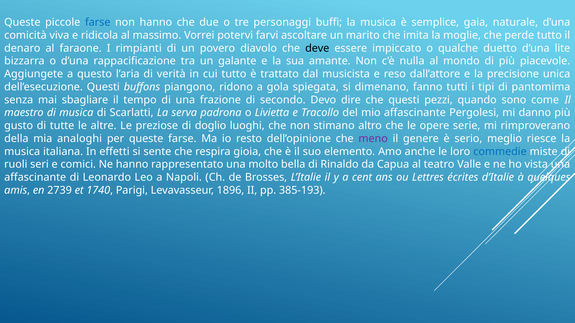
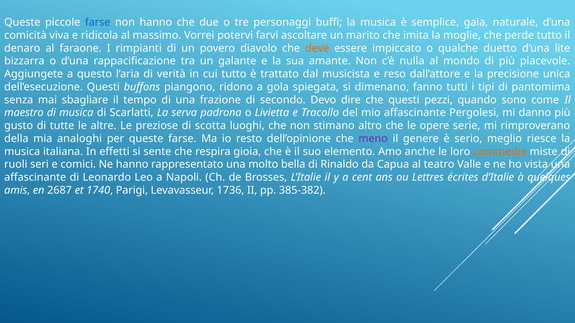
deve colour: black -> orange (317, 48)
doglio: doglio -> scotta (210, 126)
commedie colour: blue -> orange (500, 152)
2739: 2739 -> 2687 (60, 191)
1896: 1896 -> 1736 (230, 191)
385-193: 385-193 -> 385-382 (302, 191)
